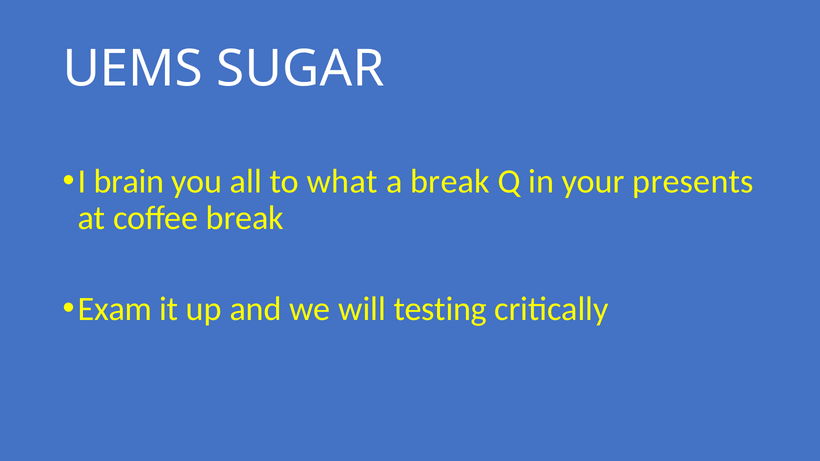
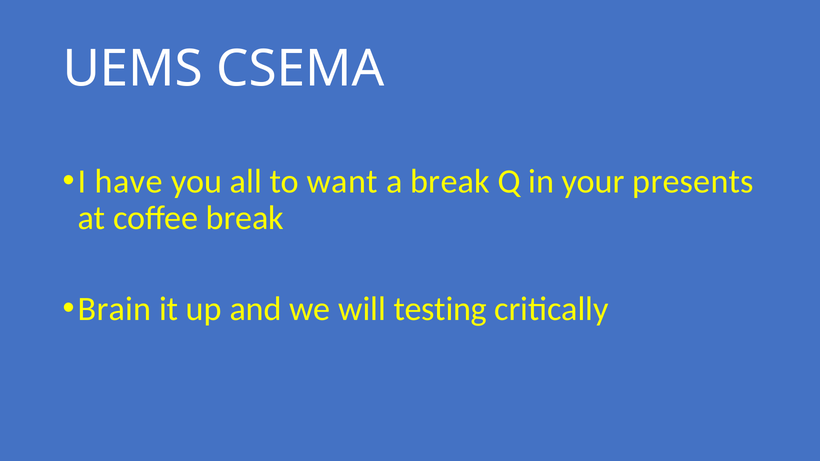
SUGAR: SUGAR -> CSEMA (300, 69)
brain: brain -> have (129, 181)
what: what -> want (342, 181)
Exam: Exam -> Brain (115, 309)
